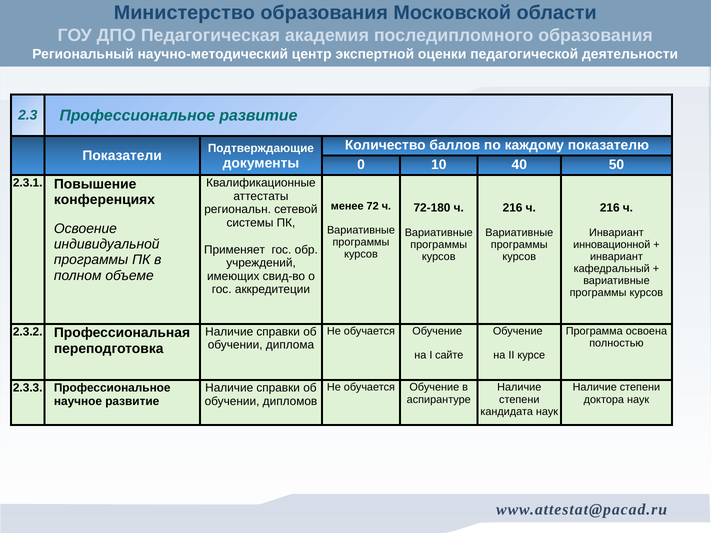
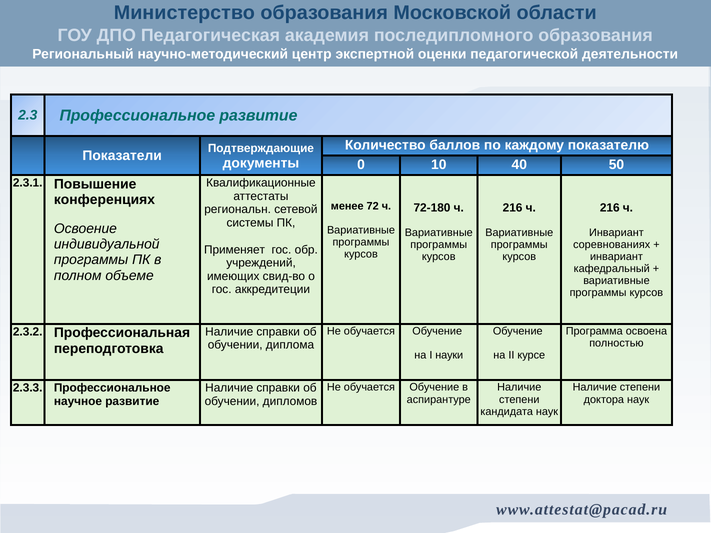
инновационной: инновационной -> соревнованиях (612, 245)
сайте: сайте -> науки (449, 355)
